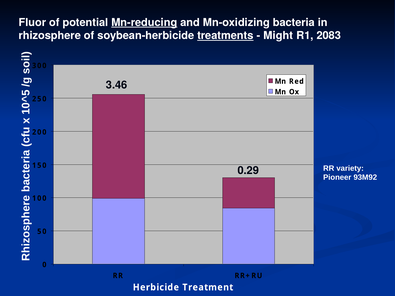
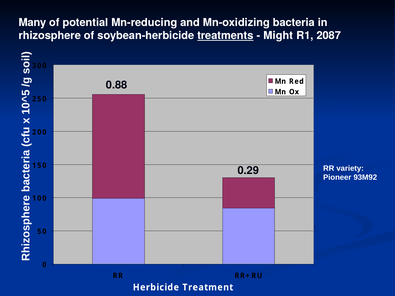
Fluor: Fluor -> Many (32, 22)
Mn-reducing underline: present -> none (144, 22)
2083: 2083 -> 2087 (329, 36)
3.46: 3.46 -> 0.88 (117, 85)
